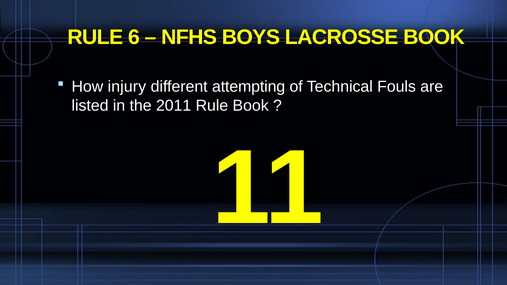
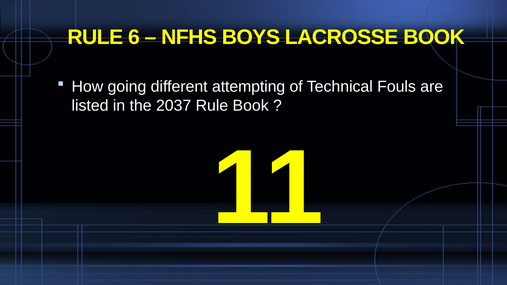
injury: injury -> going (127, 87)
2011: 2011 -> 2037 (174, 106)
